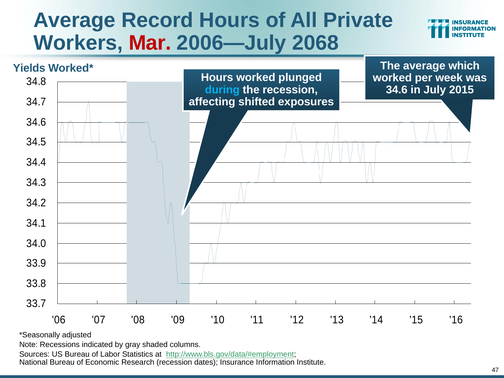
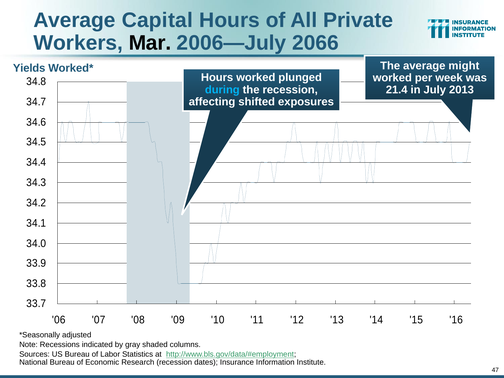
Record: Record -> Capital (157, 20)
Mar colour: red -> black (150, 43)
2068: 2068 -> 2066 (316, 43)
which: which -> might (464, 66)
34.6: 34.6 -> 21.4 (397, 90)
2015: 2015 -> 2013 (461, 90)
